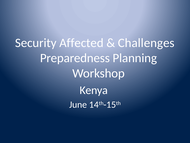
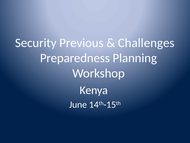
Affected: Affected -> Previous (81, 43)
